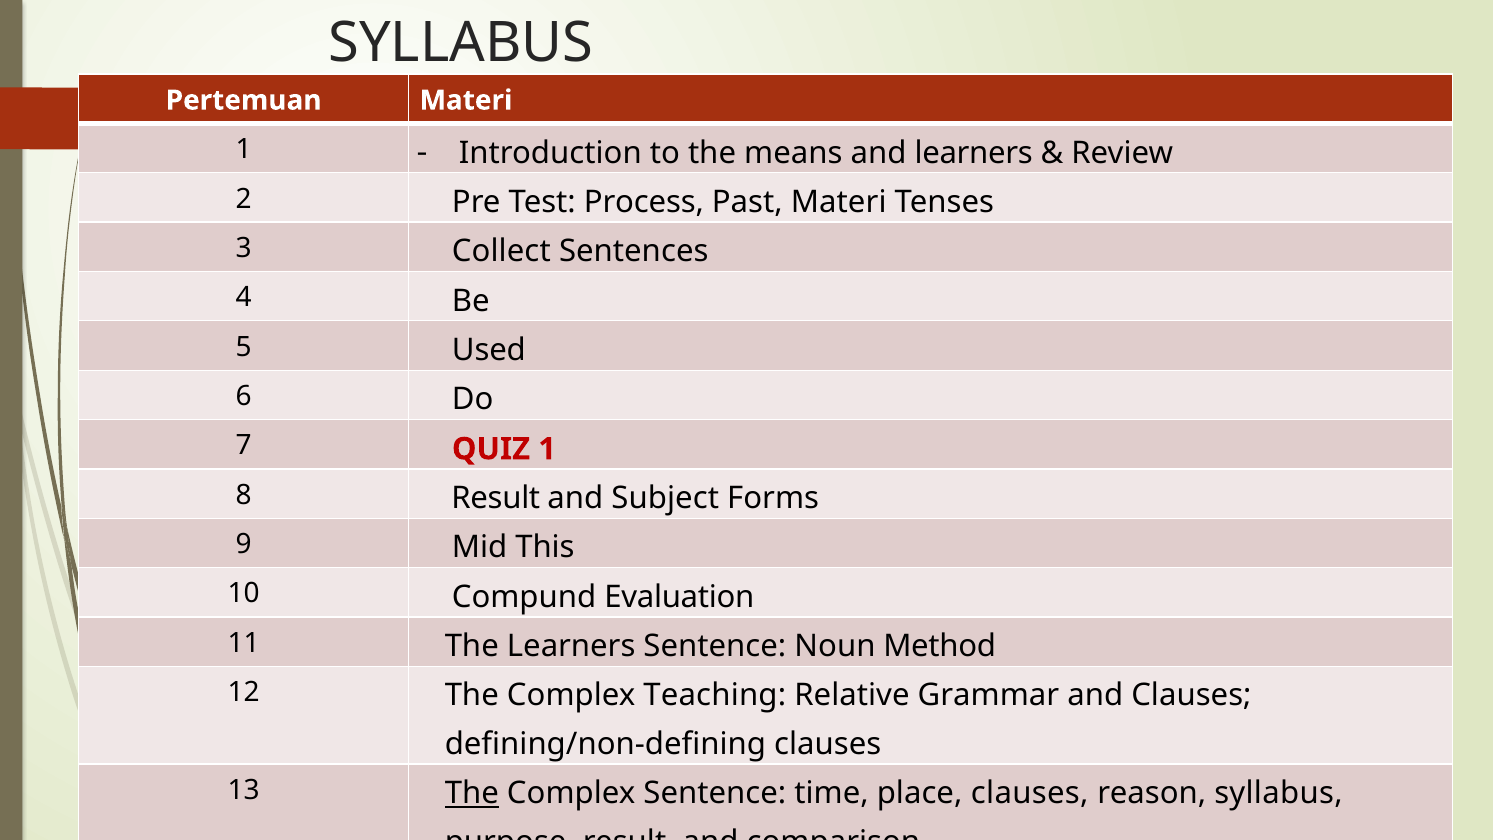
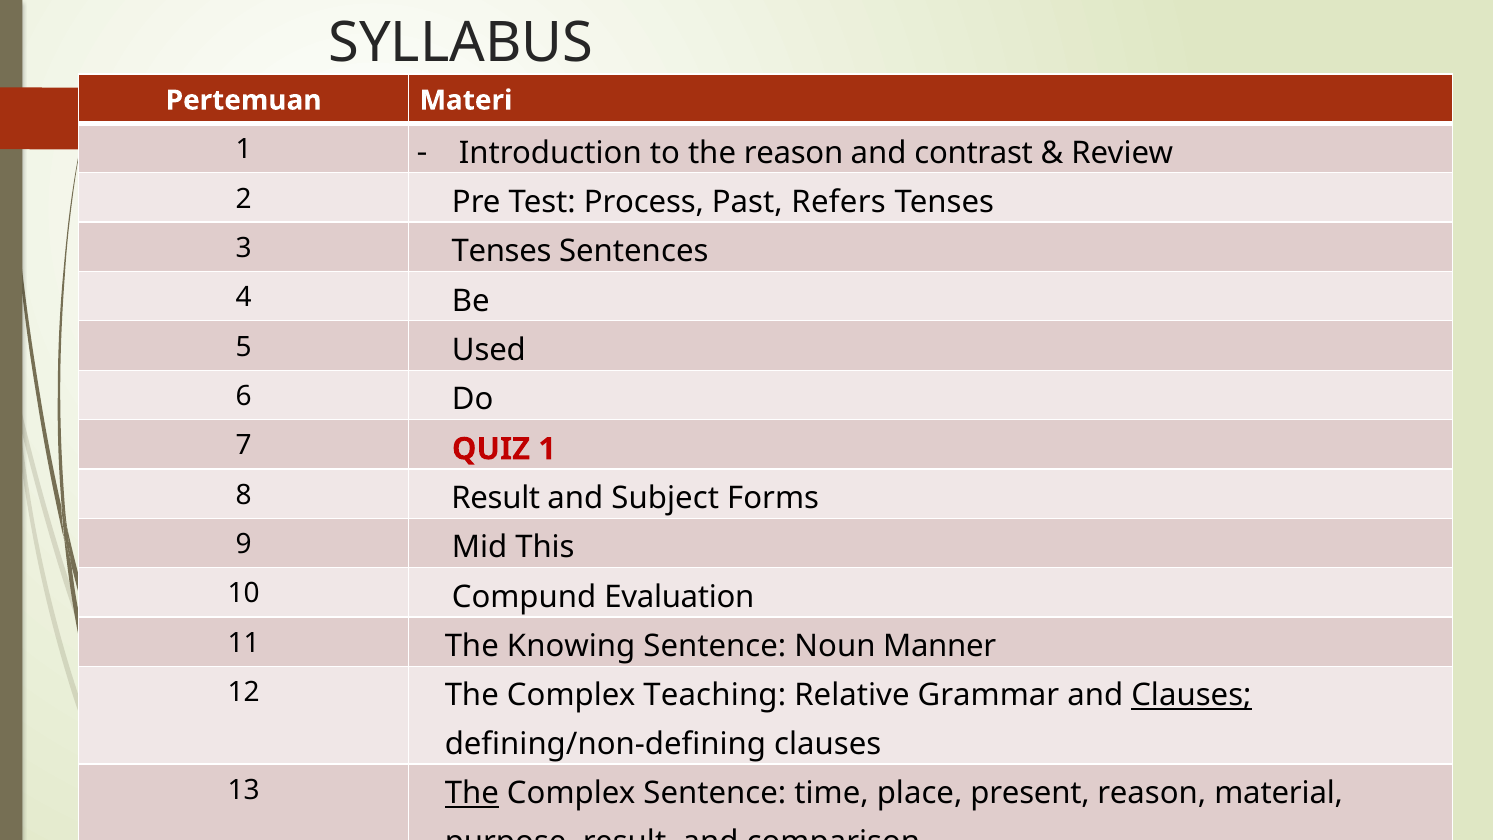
the means: means -> reason (794, 153)
and learners: learners -> contrast (974, 153)
Past Materi: Materi -> Refers (839, 202)
3 Collect: Collect -> Tenses (502, 252)
The Learners: Learners -> Knowing (571, 646)
Method: Method -> Manner (940, 646)
Clauses underline: none -> present (1191, 696)
place clauses: clauses -> present (1030, 793)
reason syllabus: syllabus -> material (1279, 793)
